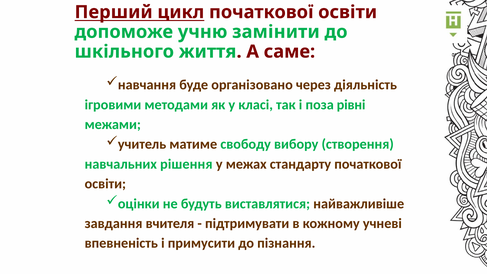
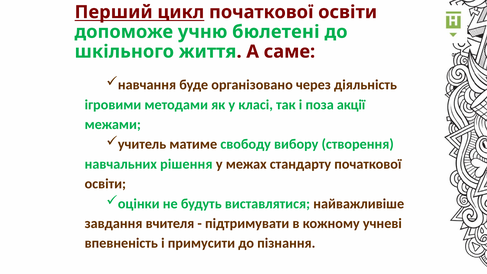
замінити: замінити -> бюлетені (276, 32)
рівні: рівні -> акції (351, 105)
